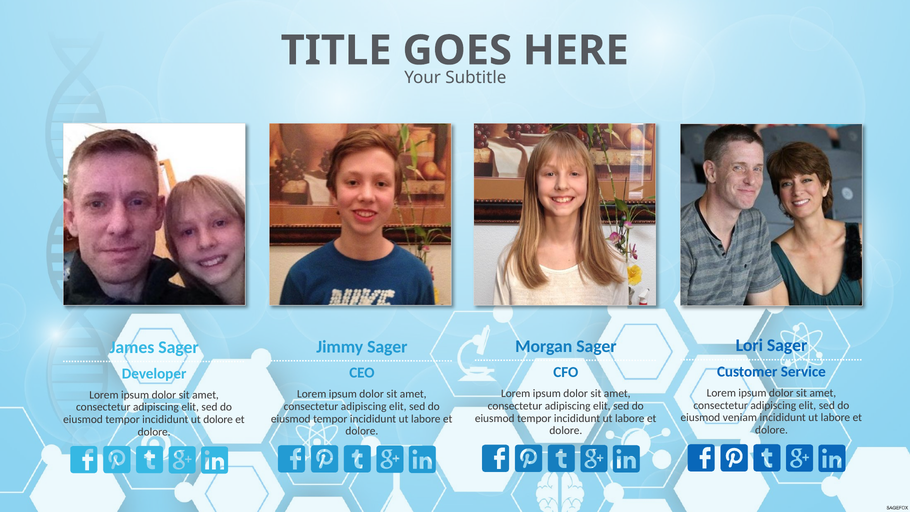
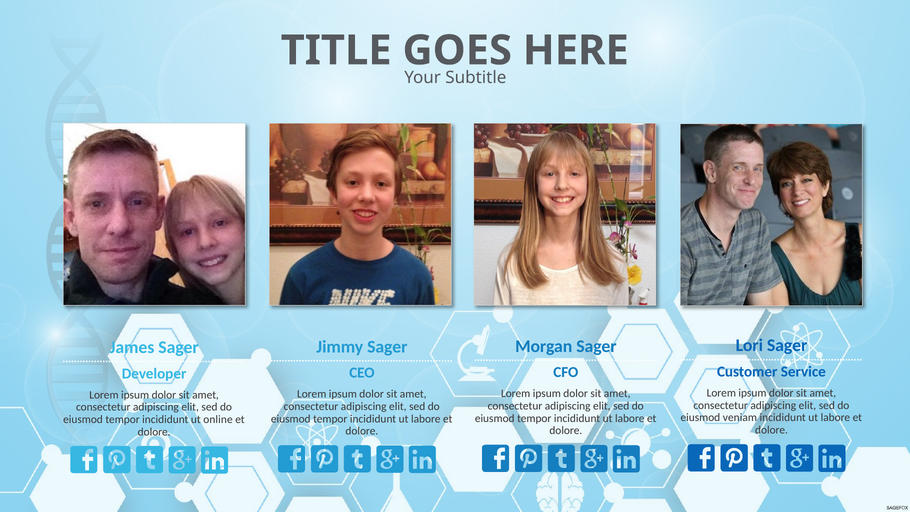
ut dolore: dolore -> online (218, 419)
